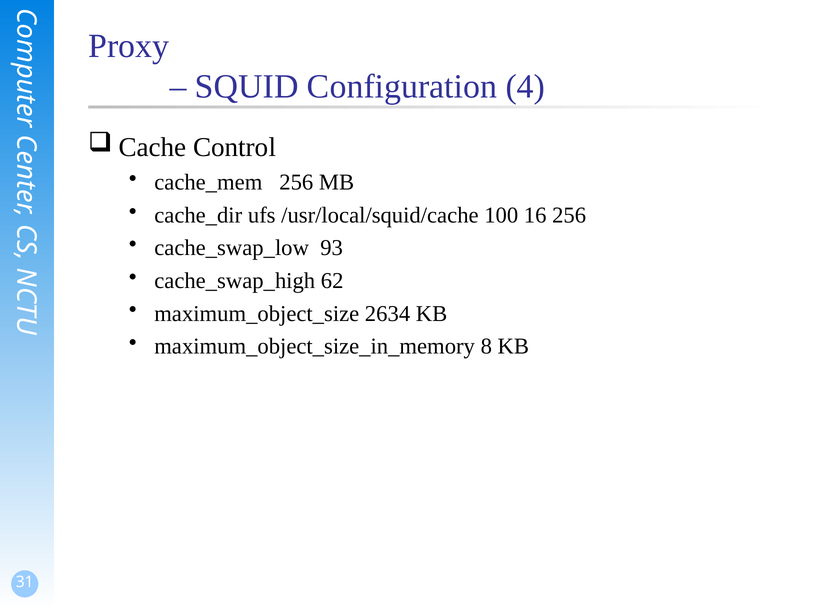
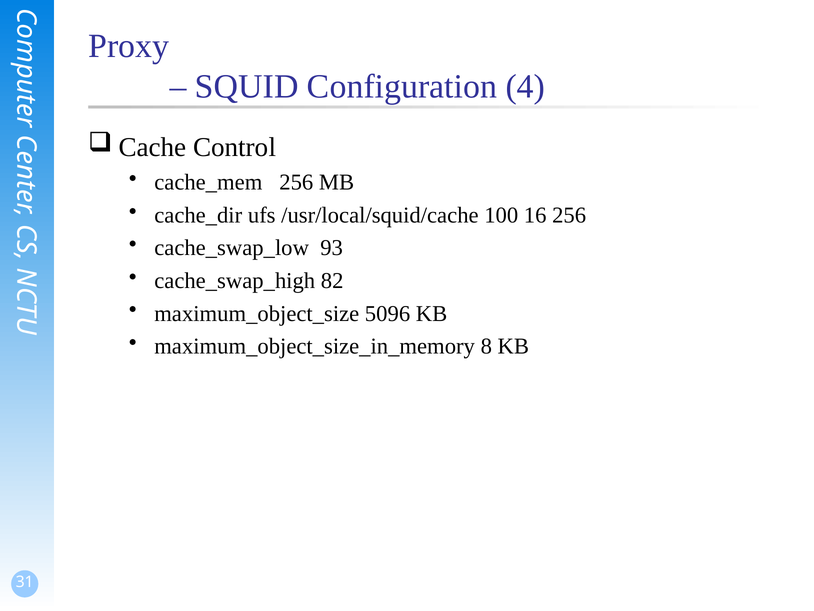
62: 62 -> 82 (332, 281)
2634: 2634 -> 5096 (388, 313)
